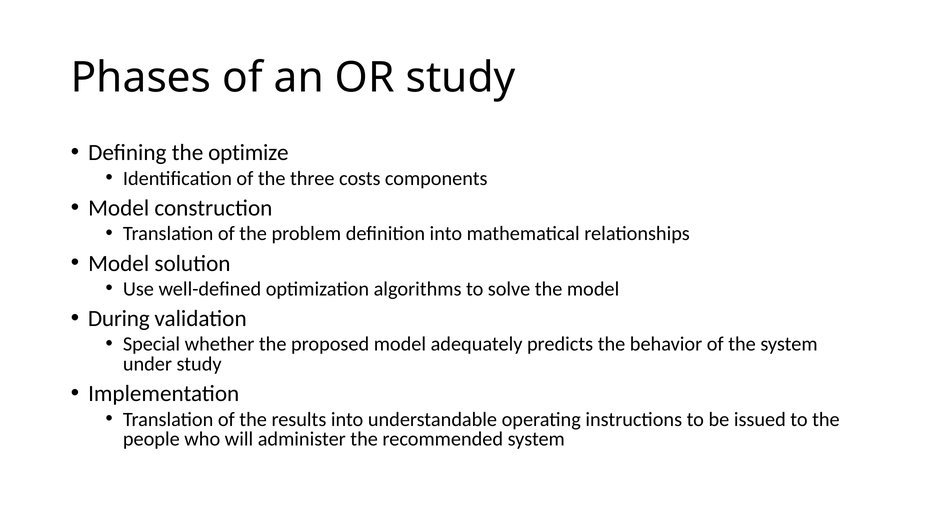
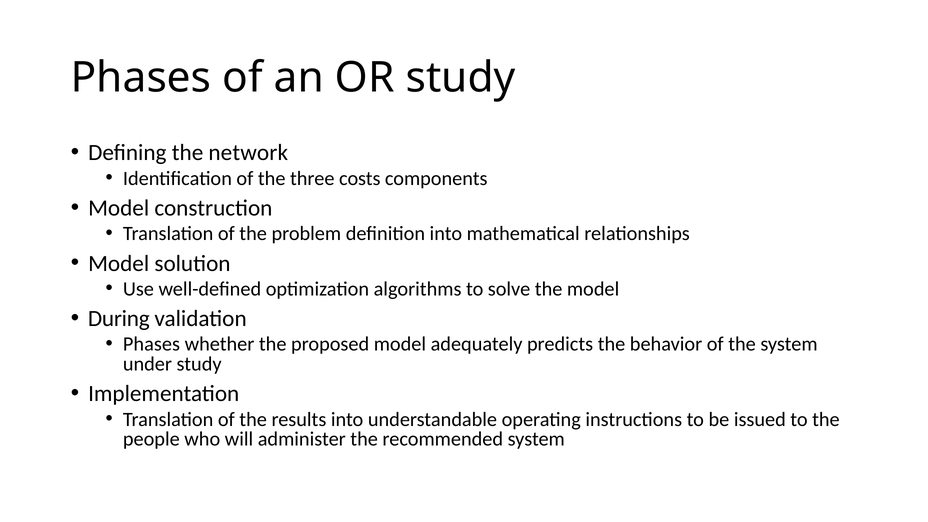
optimize: optimize -> network (248, 153)
Special: Special -> Phases (151, 344)
